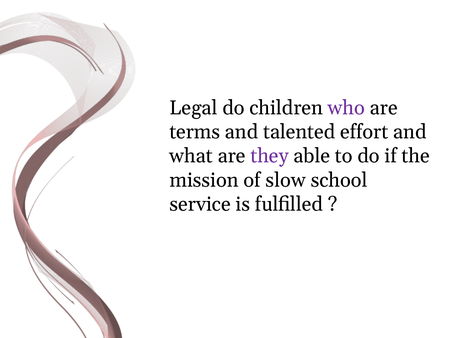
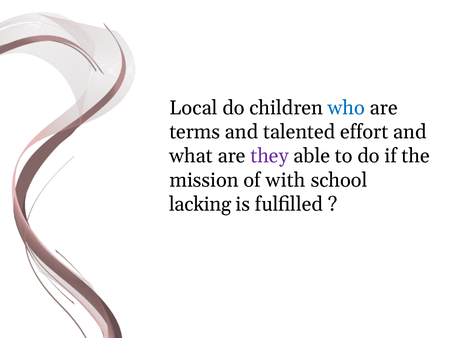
Legal: Legal -> Local (194, 108)
who colour: purple -> blue (346, 108)
slow: slow -> with (286, 180)
service: service -> lacking (200, 204)
